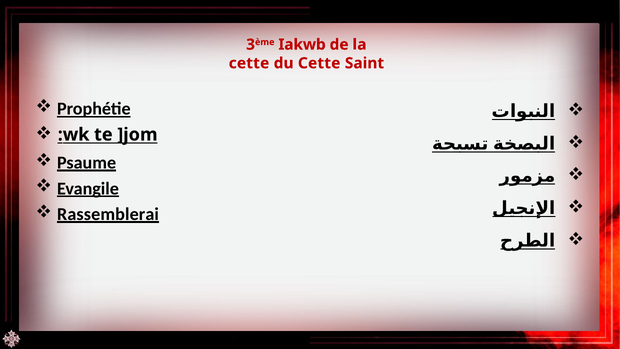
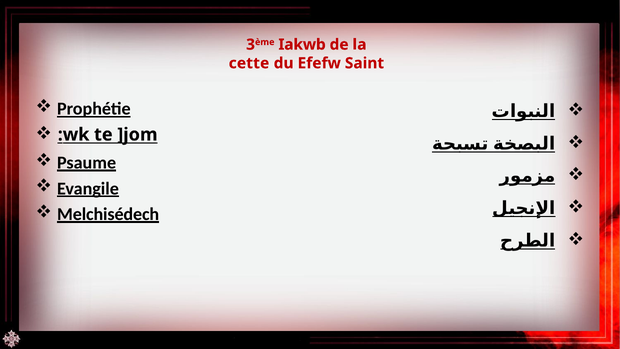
du Cette: Cette -> Efefw (319, 63)
Rassemblerai: Rassemblerai -> Melchisédech (108, 214)
